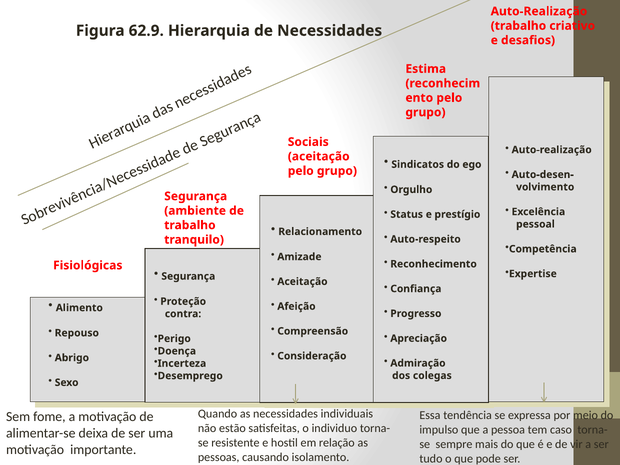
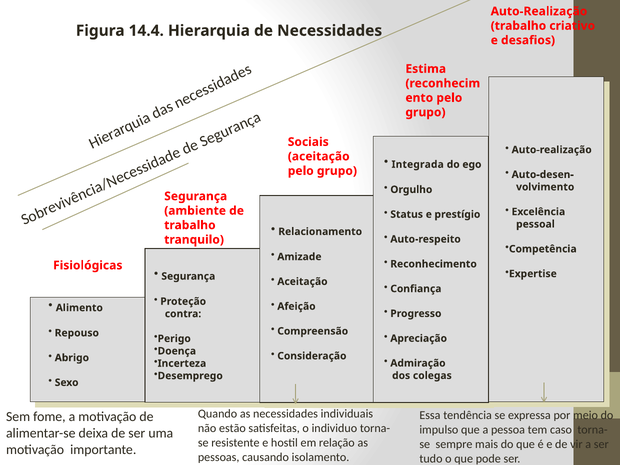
62.9: 62.9 -> 14.4 (146, 31)
Sindicatos: Sindicatos -> Integrada (418, 164)
